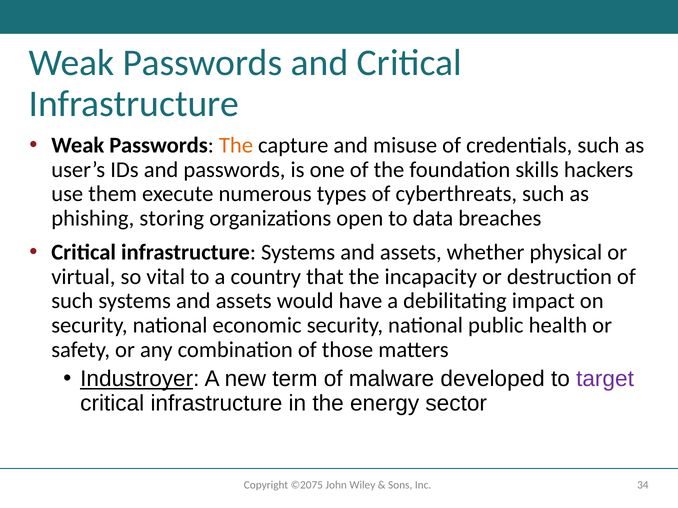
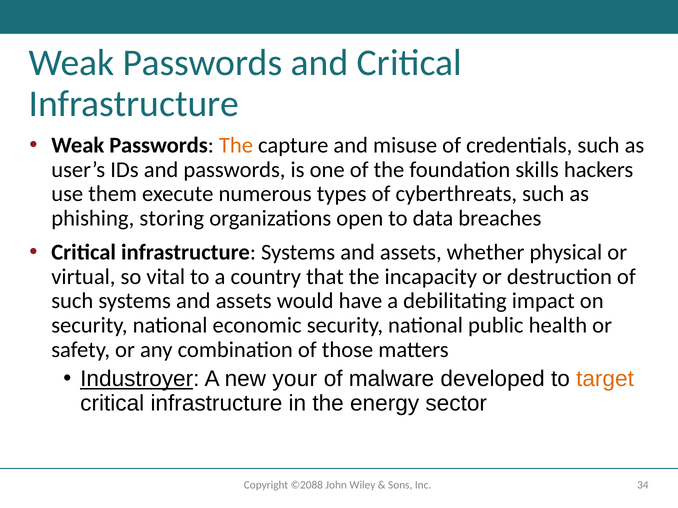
term: term -> your (295, 379)
target colour: purple -> orange (605, 379)
©2075: ©2075 -> ©2088 (307, 486)
